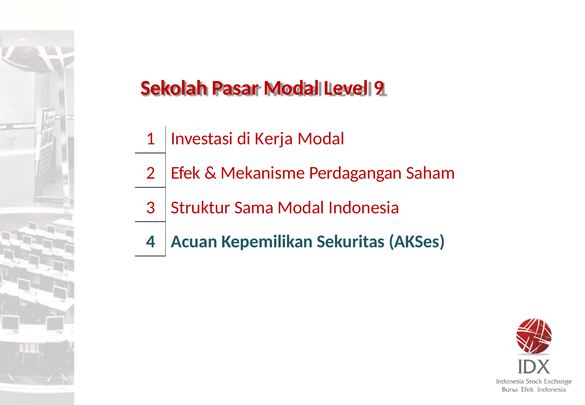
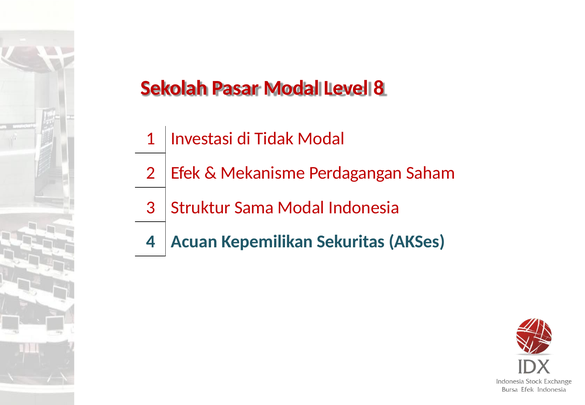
9: 9 -> 8 (379, 88)
Kerja: Kerja -> Tidak (274, 139)
